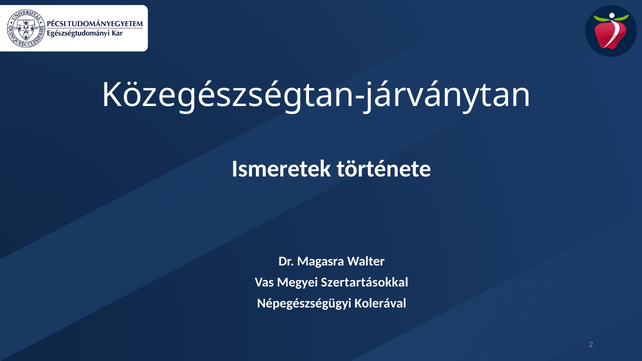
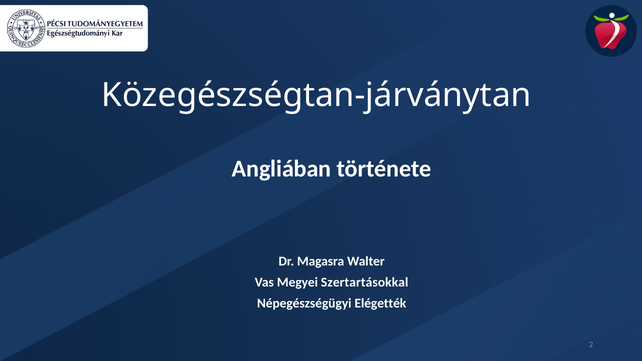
Ismeretek: Ismeretek -> Angliában (282, 169)
Kolerával: Kolerával -> Elégették (380, 304)
